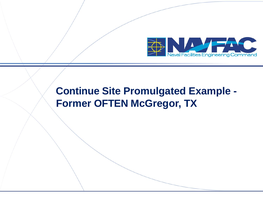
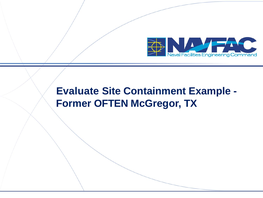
Continue: Continue -> Evaluate (78, 91)
Promulgated: Promulgated -> Containment (155, 91)
